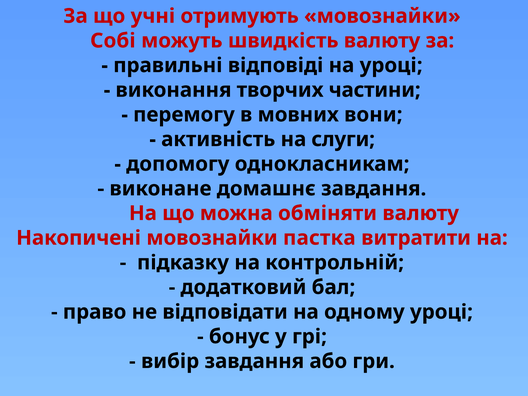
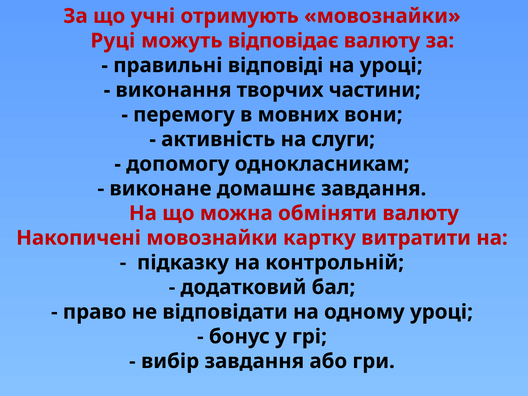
Собі: Собі -> Руці (113, 41)
швидкість: швидкість -> відповідає (283, 41)
пастка: пастка -> картку (319, 238)
